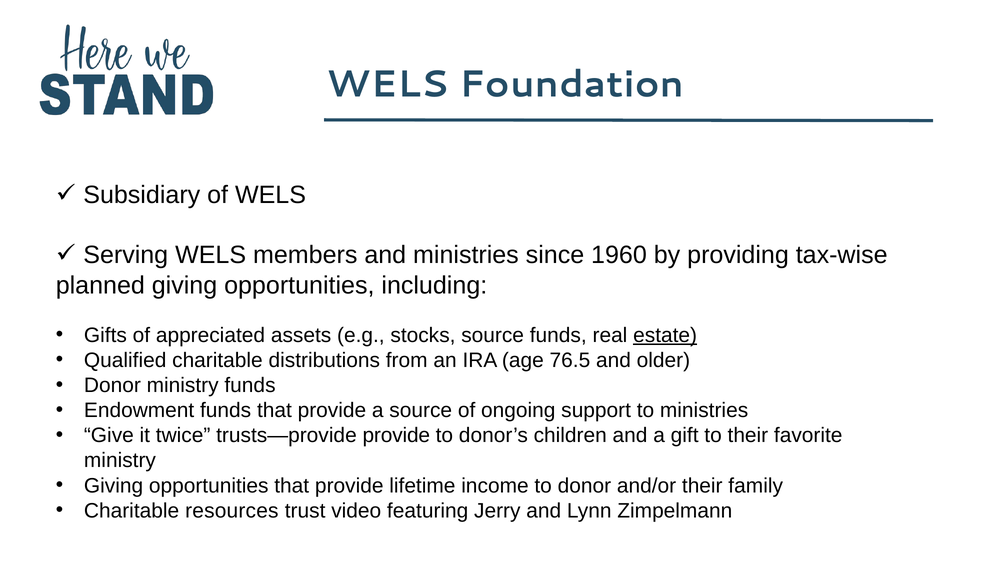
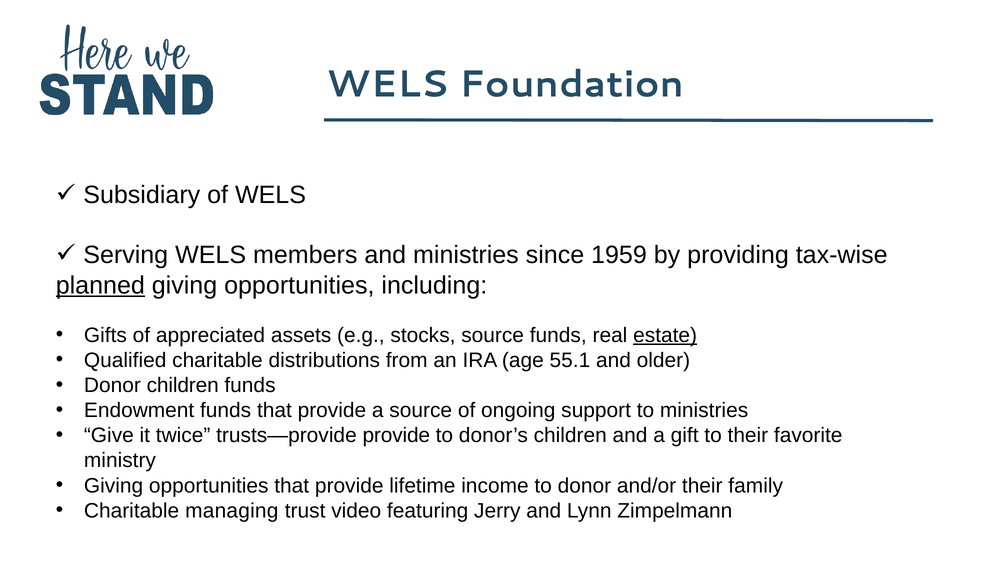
1960: 1960 -> 1959 (619, 255)
planned underline: none -> present (100, 285)
76.5: 76.5 -> 55.1 (570, 360)
Donor ministry: ministry -> children (183, 385)
resources: resources -> managing (232, 510)
